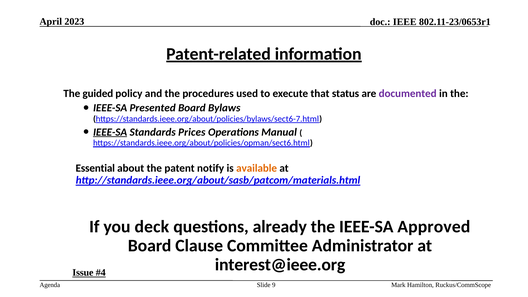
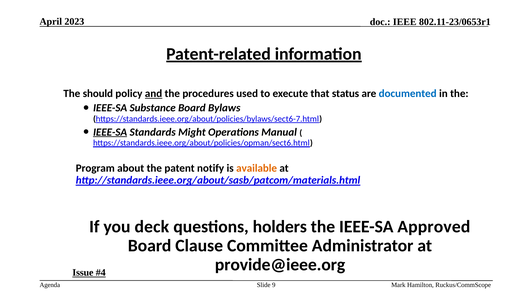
guided: guided -> should (98, 94)
and underline: none -> present (154, 94)
documented colour: purple -> blue (408, 94)
Presented: Presented -> Substance (153, 108)
Prices: Prices -> Might (192, 132)
Essential: Essential -> Program (95, 168)
already: already -> holders (280, 227)
interest@ieee.org: interest@ieee.org -> provide@ieee.org (280, 265)
